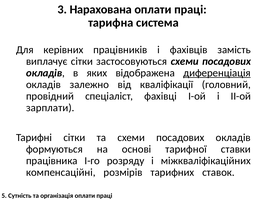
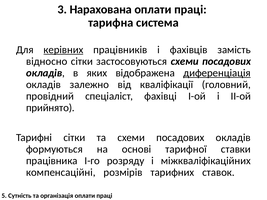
керівних underline: none -> present (63, 50)
виплачує: виплачує -> відносно (47, 61)
зарплати: зарплати -> прийнято (50, 108)
